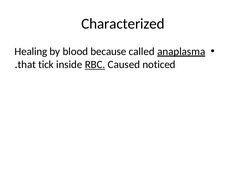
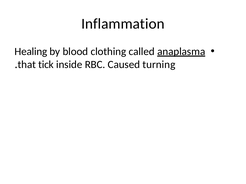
Characterized: Characterized -> Inflammation (123, 24)
because: because -> clothing (108, 52)
RBC underline: present -> none (95, 65)
noticed: noticed -> turning (159, 65)
